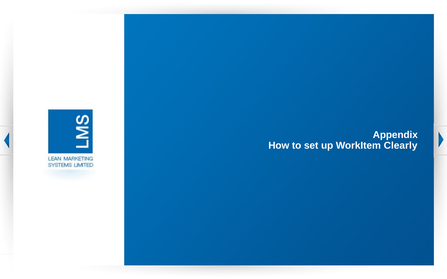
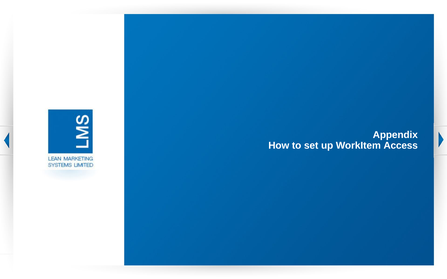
Clearly: Clearly -> Access (401, 146)
